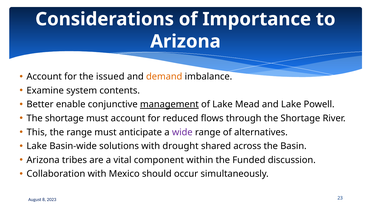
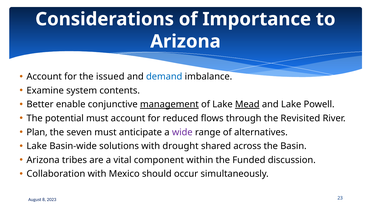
demand colour: orange -> blue (164, 76)
Mead underline: none -> present (247, 104)
shortage: shortage -> potential (64, 118)
through the Shortage: Shortage -> Revisited (300, 118)
This: This -> Plan (37, 132)
the range: range -> seven (79, 132)
